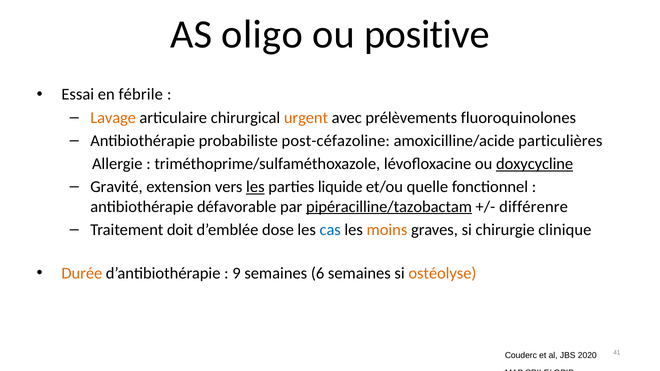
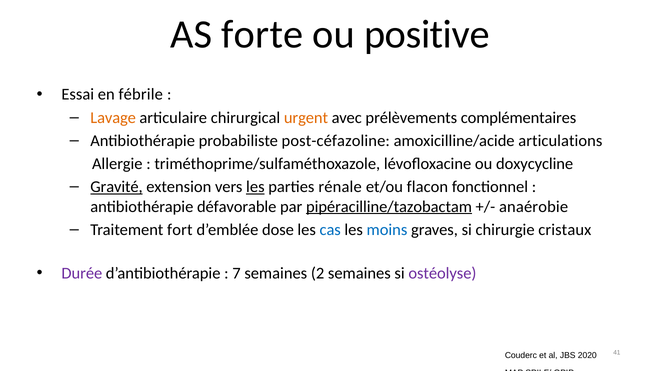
oligo: oligo -> forte (262, 34)
fluoroquinolones: fluoroquinolones -> complémentaires (519, 118)
particulières: particulières -> articulations (560, 141)
doxycycline underline: present -> none (535, 164)
Gravité underline: none -> present (117, 187)
liquide: liquide -> rénale (340, 187)
quelle: quelle -> flacon (427, 187)
différenre: différenre -> anaérobie (534, 207)
doit: doit -> fort (180, 230)
moins colour: orange -> blue (387, 230)
clinique: clinique -> cristaux (565, 230)
Durée colour: orange -> purple (82, 273)
9: 9 -> 7 (236, 273)
6: 6 -> 2 (318, 273)
ostéolyse colour: orange -> purple (442, 273)
